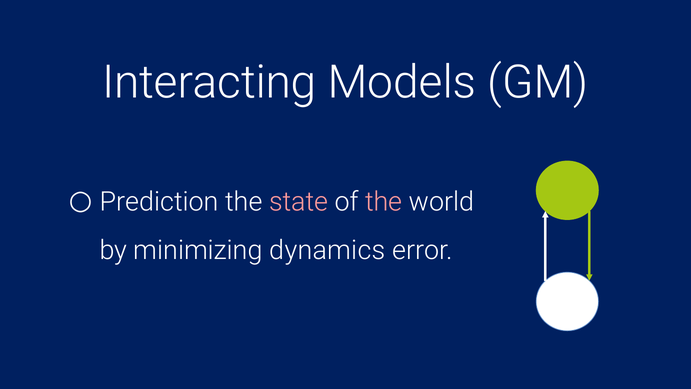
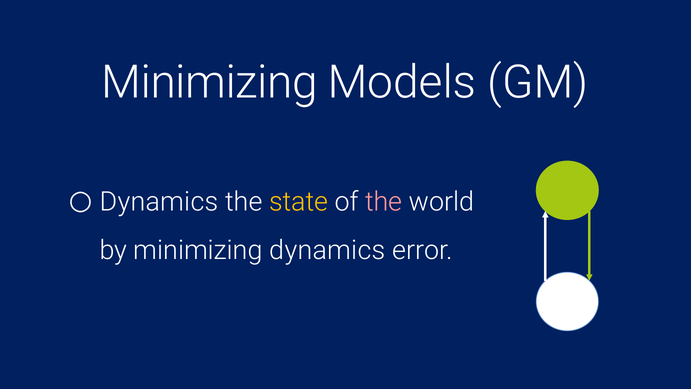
Interacting: Interacting -> Minimizing (209, 82)
Prediction: Prediction -> Dynamics (159, 202)
state colour: pink -> yellow (299, 202)
